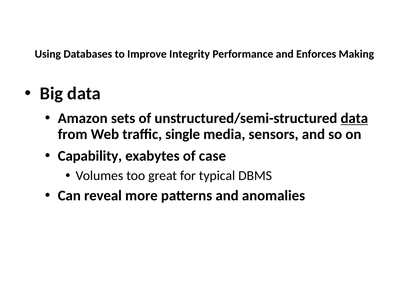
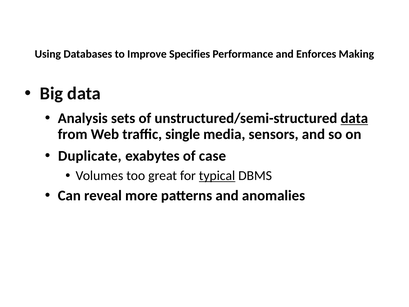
Integrity: Integrity -> Specifies (190, 54)
Amazon: Amazon -> Analysis (83, 118)
Capability: Capability -> Duplicate (90, 156)
typical underline: none -> present (217, 176)
